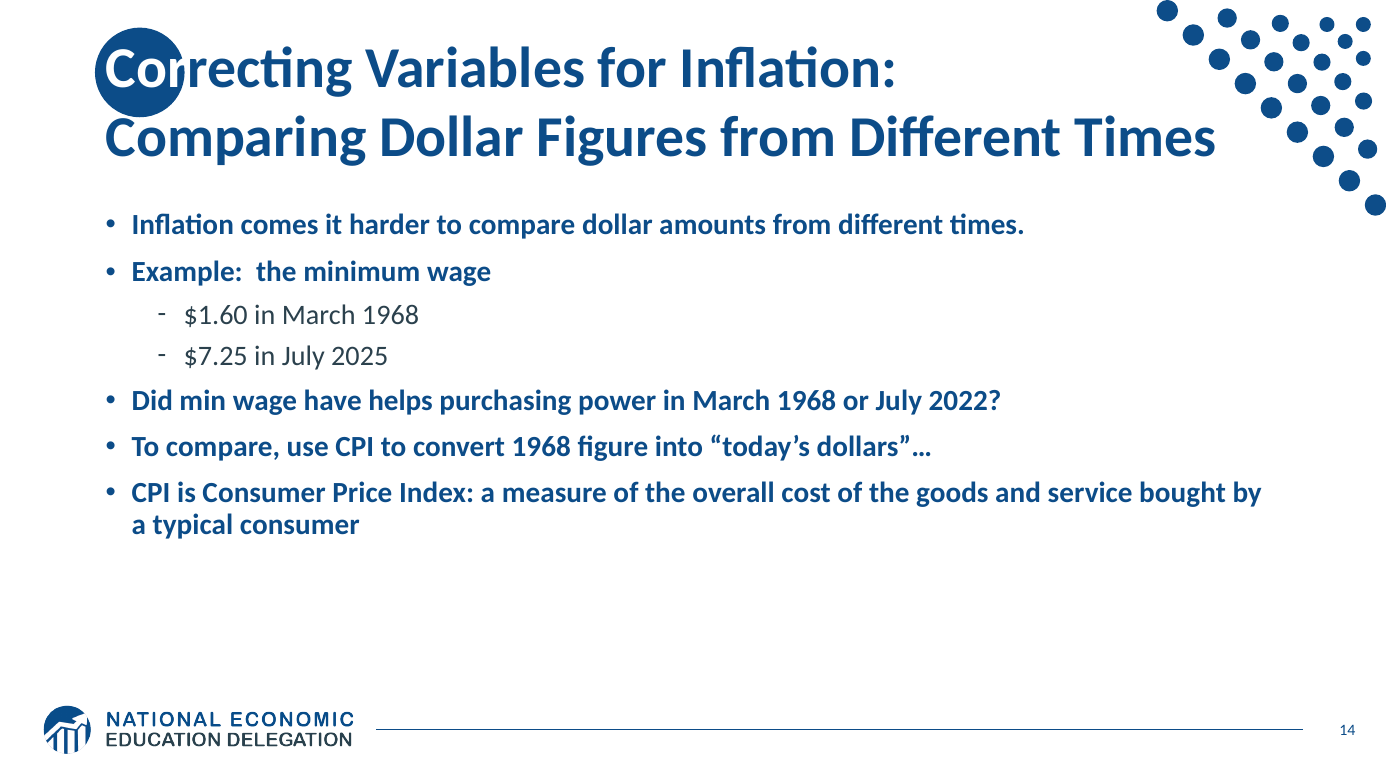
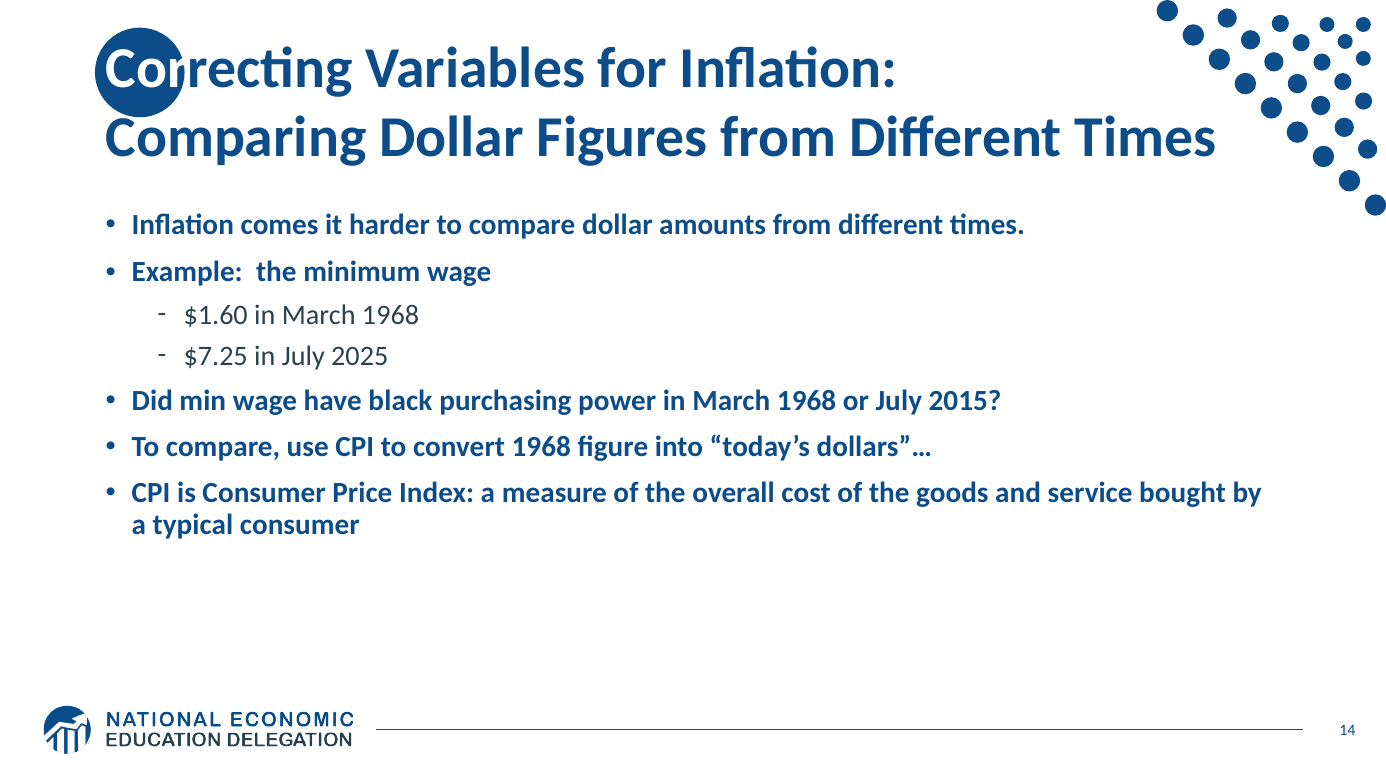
helps: helps -> black (400, 401)
2022: 2022 -> 2015 (965, 401)
